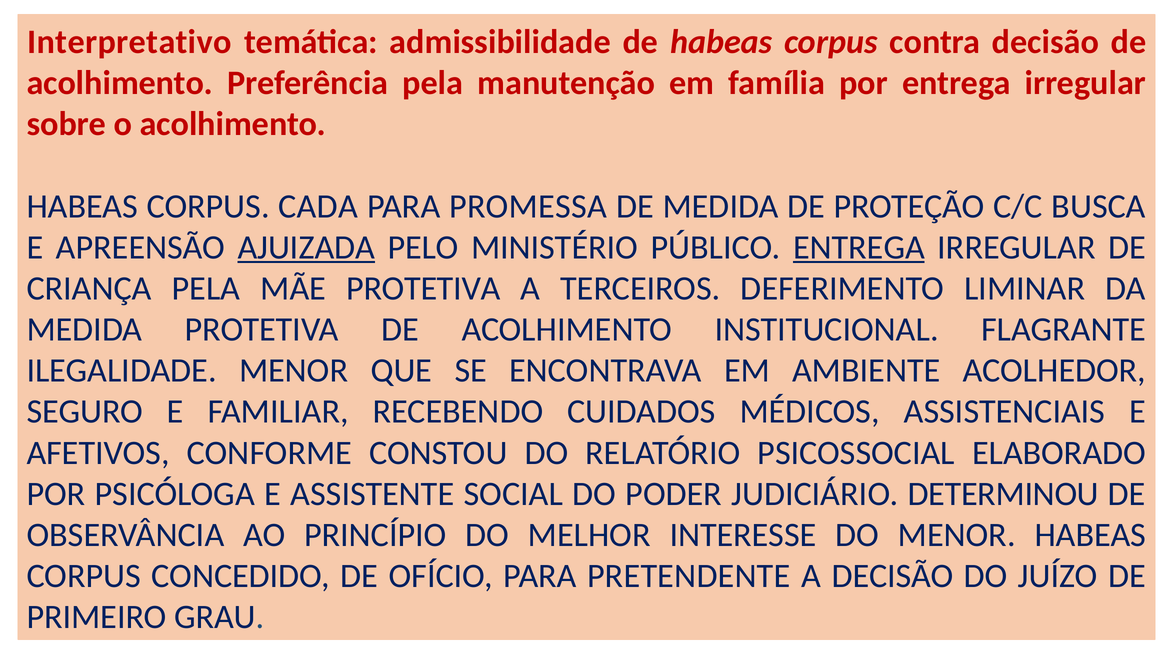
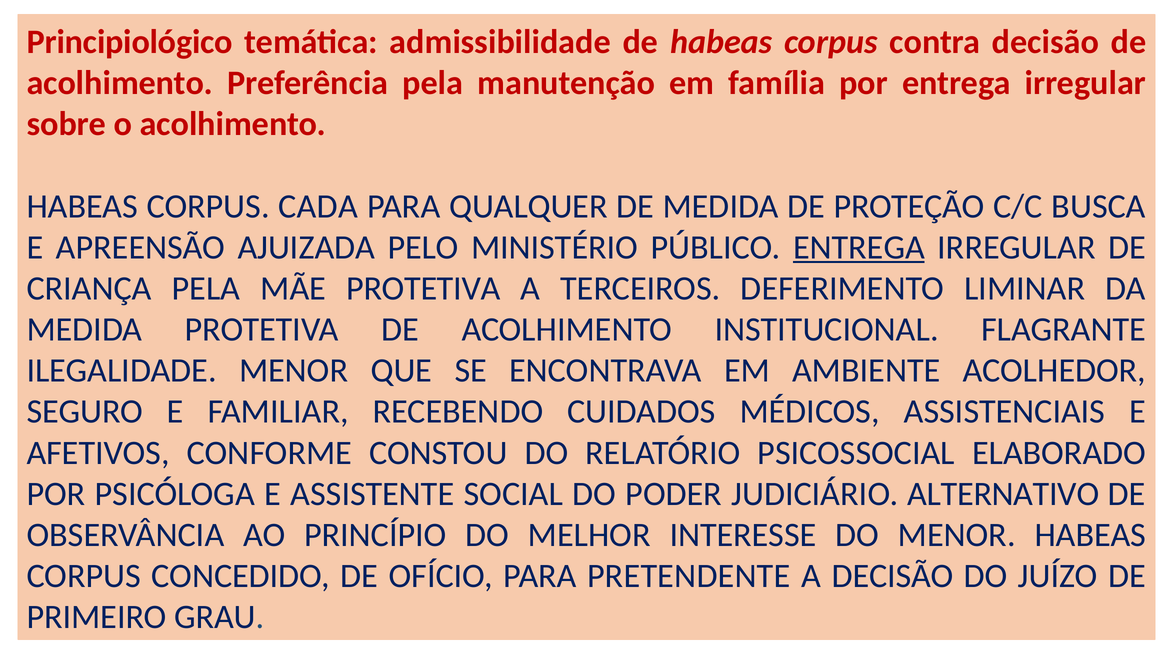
Interpretativo: Interpretativo -> Principiológico (130, 42)
PROMESSA: PROMESSA -> QUALQUER (528, 206)
AJUIZADA underline: present -> none (306, 247)
DETERMINOU: DETERMINOU -> ALTERNATIVO (1003, 494)
